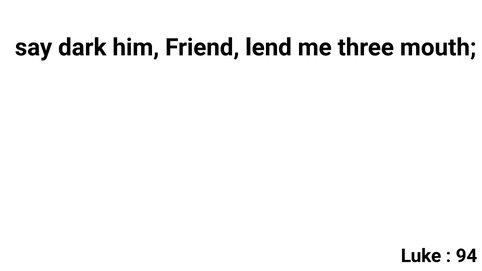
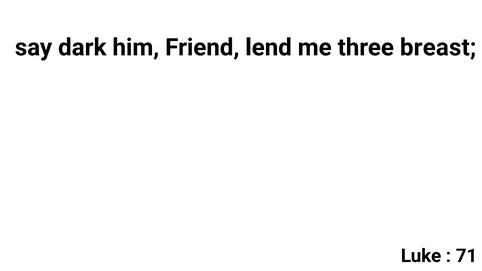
mouth: mouth -> breast (438, 47)
94: 94 -> 71 (466, 256)
